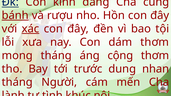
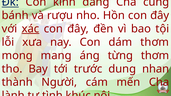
bánh underline: present -> none (15, 15)
mong tháng: tháng -> mang (56, 56)
cộng: cộng -> từng (120, 56)
tháng: tháng -> thành (17, 82)
